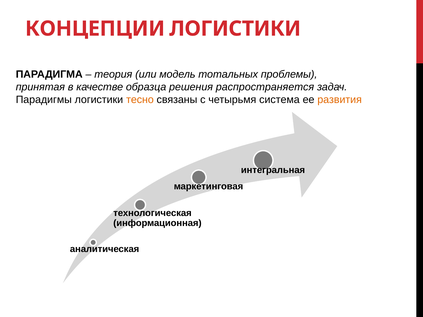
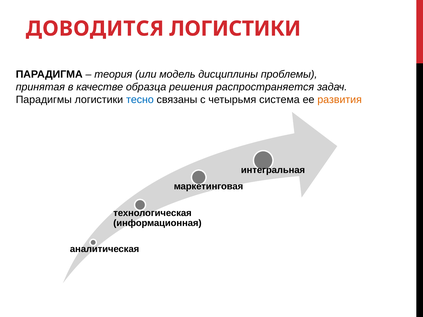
КОНЦЕПЦИИ: КОНЦЕПЦИИ -> ДОВОДИТСЯ (95, 29)
тотальных: тотальных -> дисциплины (228, 74)
тесно colour: orange -> blue (140, 100)
